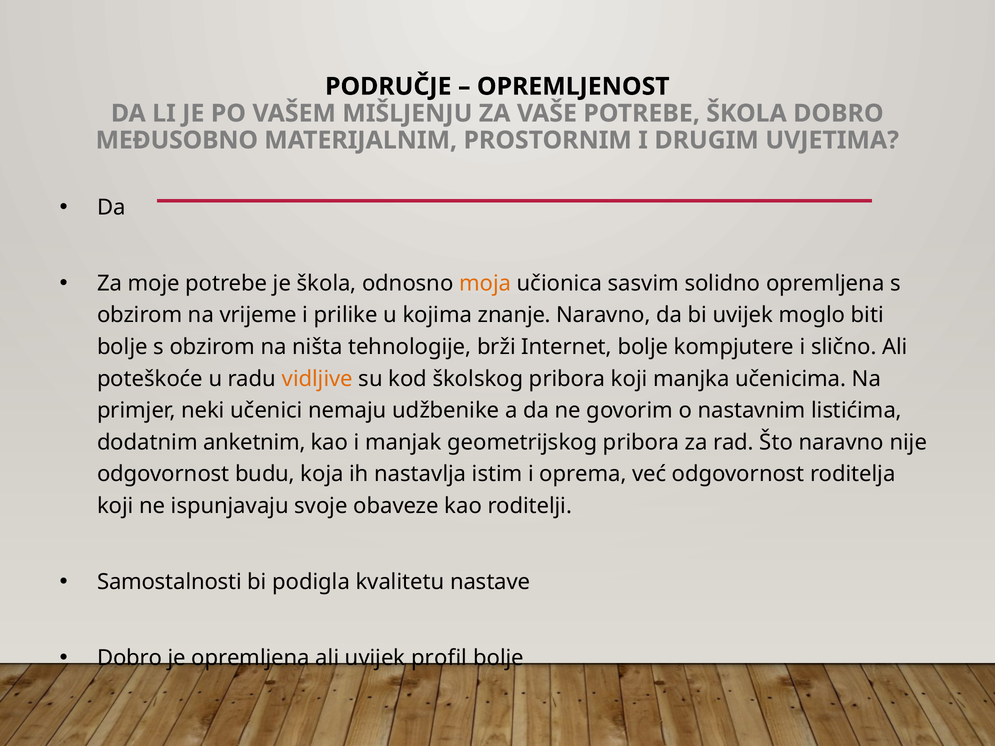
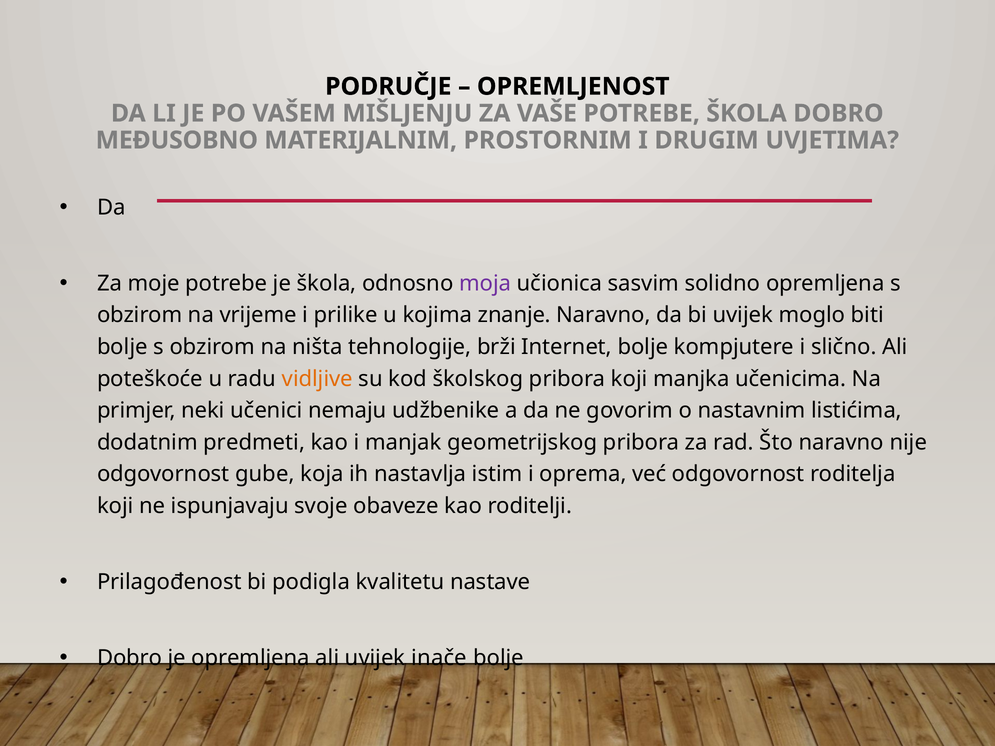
moja colour: orange -> purple (485, 283)
anketnim: anketnim -> predmeti (254, 443)
budu: budu -> gube (265, 474)
Samostalnosti: Samostalnosti -> Prilagođenost (169, 582)
profil: profil -> inače (439, 658)
